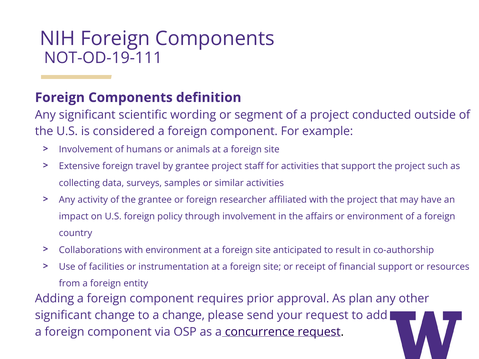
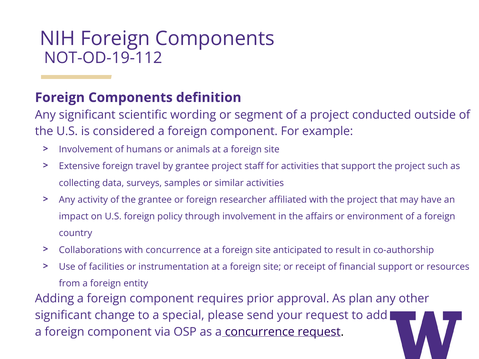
NOT-OD-19-111: NOT-OD-19-111 -> NOT-OD-19-112 (103, 58)
with environment: environment -> concurrence (173, 250)
a change: change -> special (183, 315)
